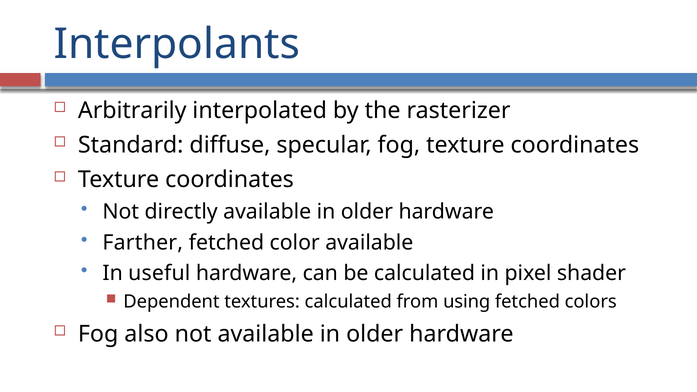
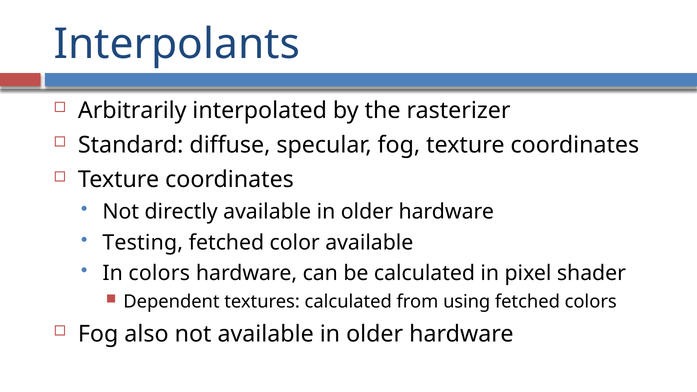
Farther: Farther -> Testing (143, 243)
In useful: useful -> colors (159, 274)
